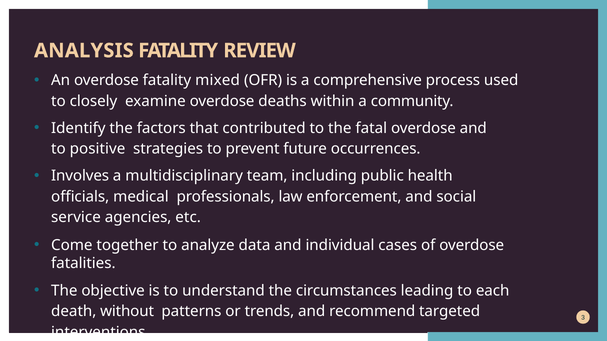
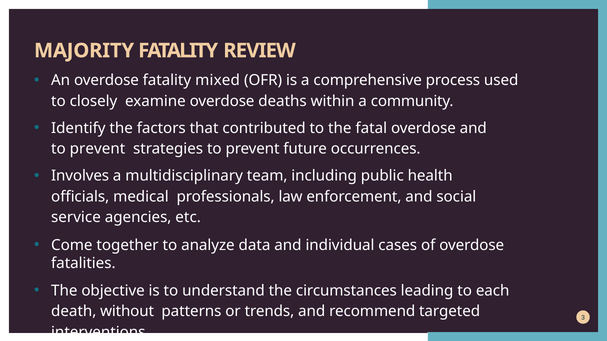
ANALYSIS: ANALYSIS -> MAJORITY (84, 51)
positive: positive -> prevent (98, 149)
